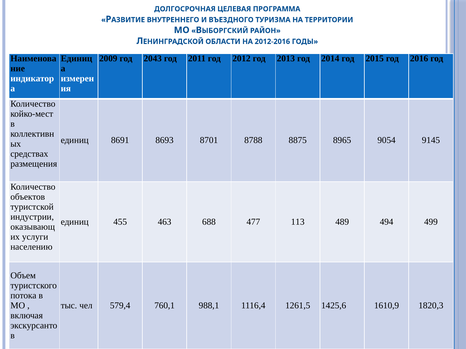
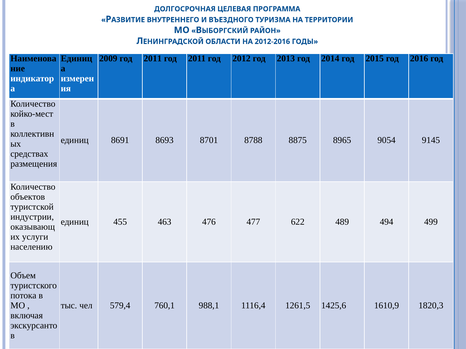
2009 год 2043: 2043 -> 2011 (153, 59)
688: 688 -> 476 (209, 222)
113: 113 -> 622 (298, 222)
